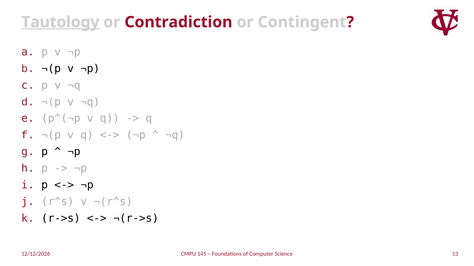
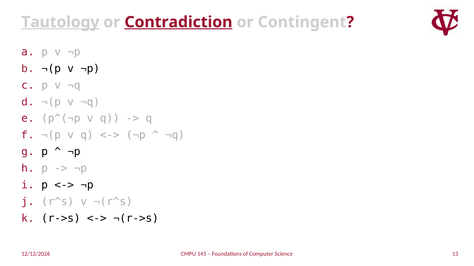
Contradiction underline: none -> present (178, 22)
